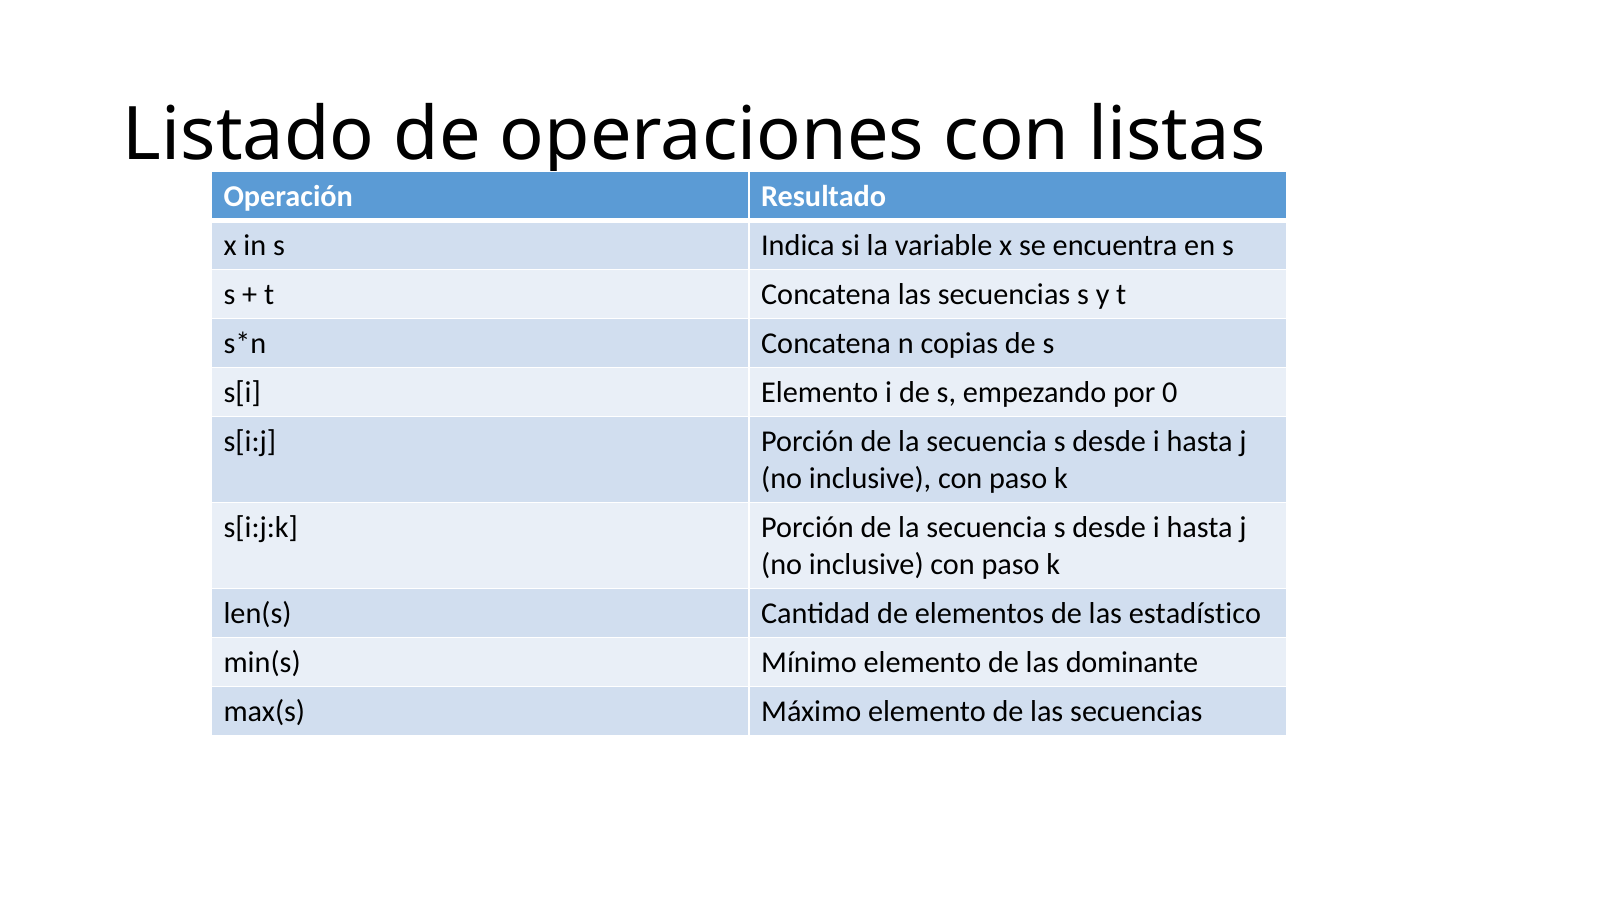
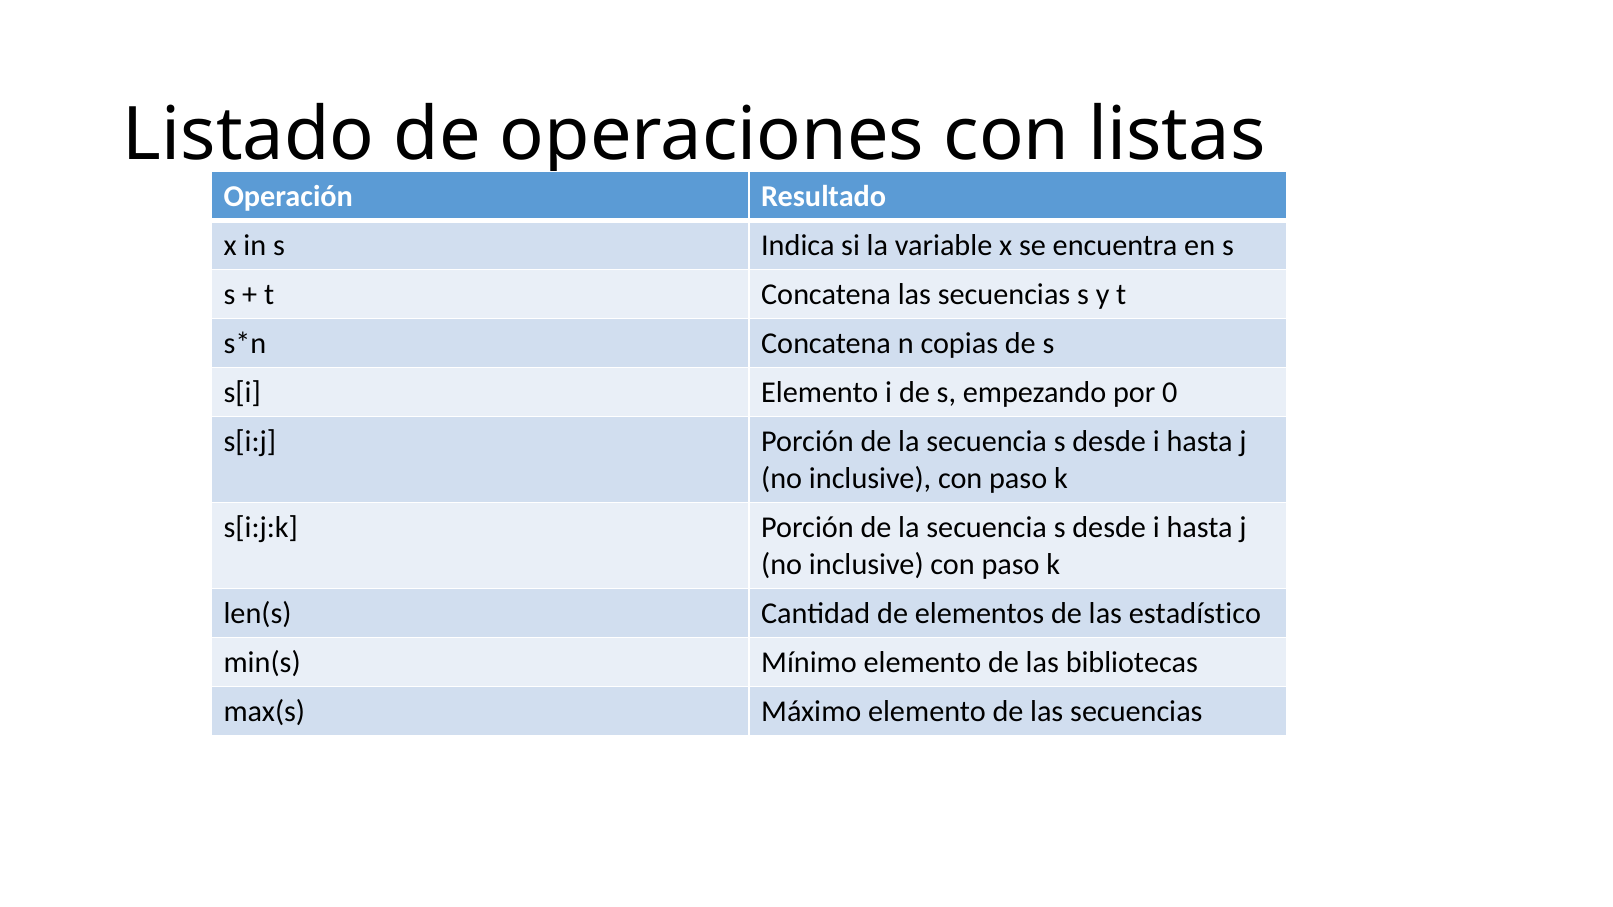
dominante: dominante -> bibliotecas (1132, 663)
